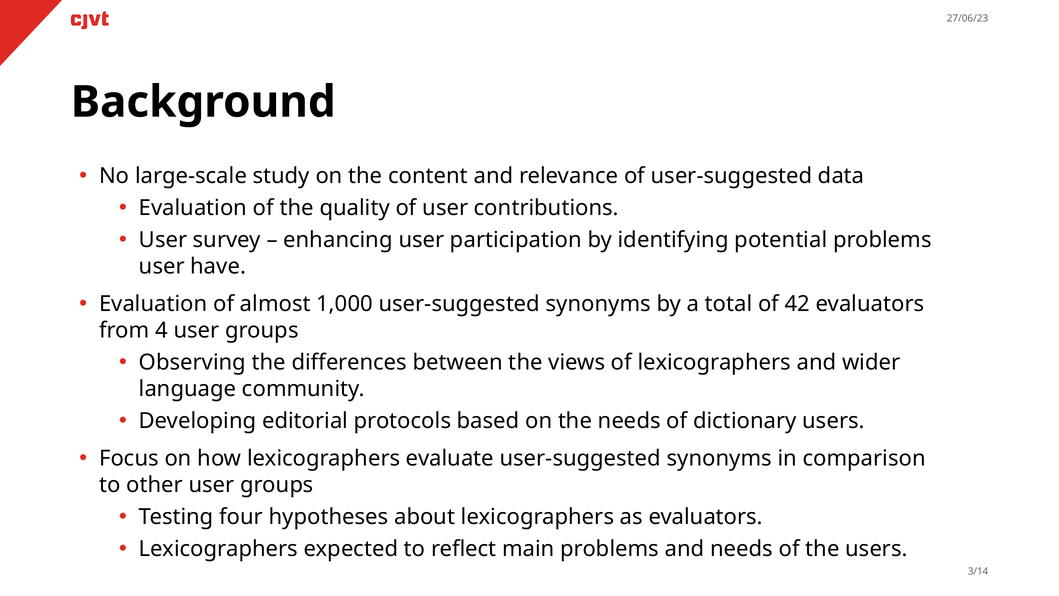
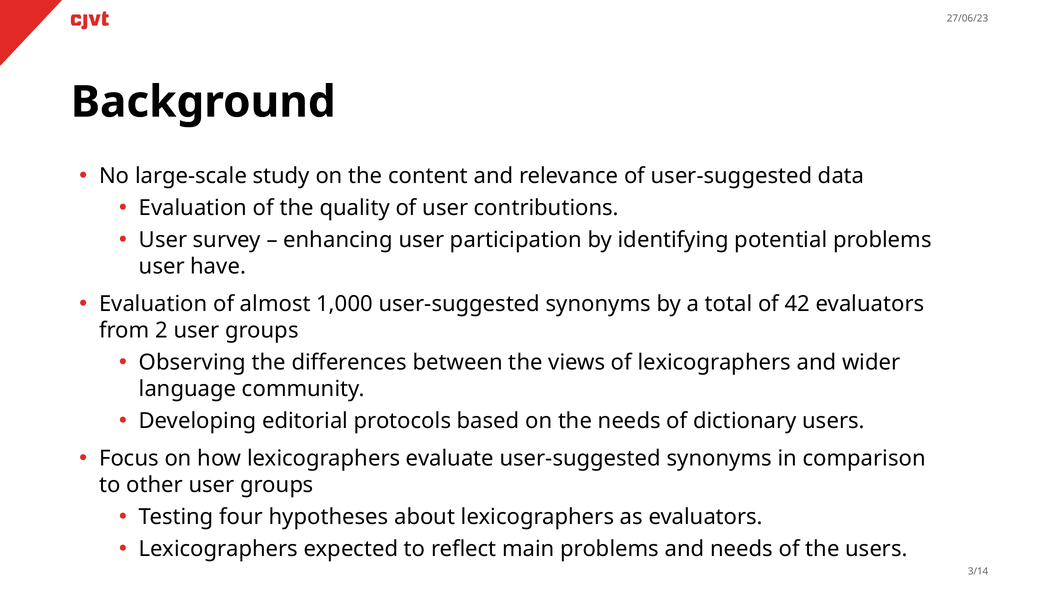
4: 4 -> 2 (162, 330)
